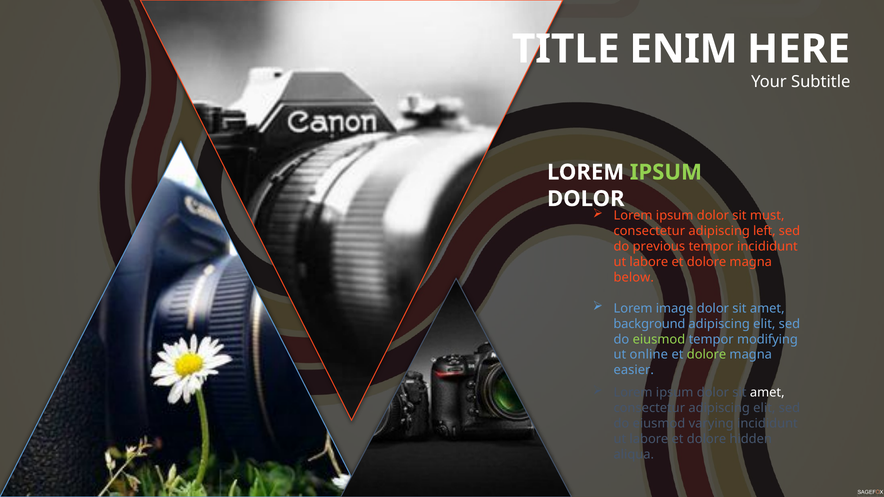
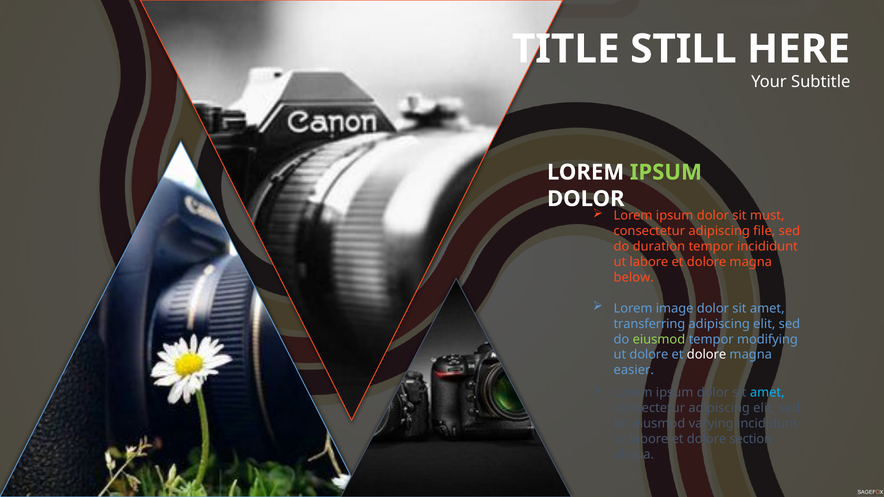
ENIM: ENIM -> STILL (683, 49)
left: left -> file (764, 231)
previous: previous -> duration (659, 247)
background: background -> transferring (649, 324)
ut online: online -> dolore (649, 355)
dolore colour: light green -> white (707, 355)
amet colour: white -> light blue (767, 393)
hidden: hidden -> section (751, 439)
